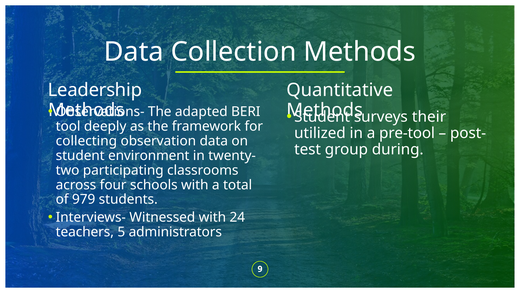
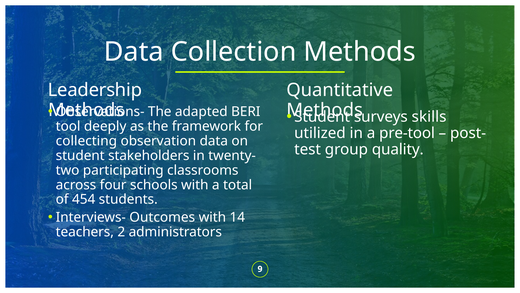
their: their -> skills (429, 117)
during: during -> quality (398, 149)
environment: environment -> stakeholders (149, 155)
979: 979 -> 454 (84, 199)
Witnessed: Witnessed -> Outcomes (162, 217)
24: 24 -> 14 (237, 217)
5: 5 -> 2 (121, 232)
